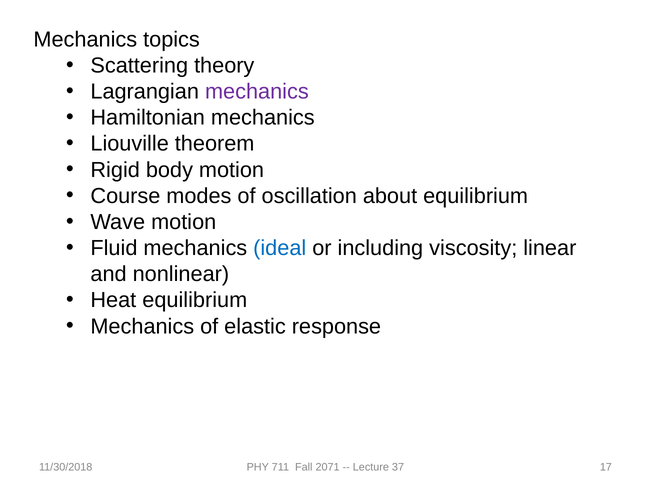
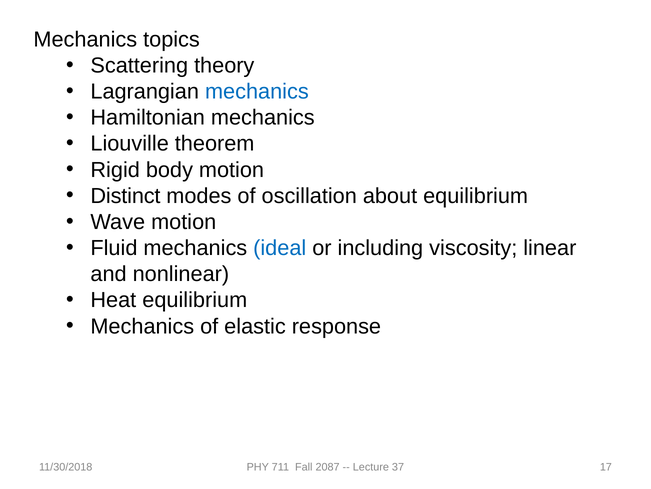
mechanics colour: purple -> blue (257, 92)
Course: Course -> Distinct (125, 196)
2071: 2071 -> 2087 (328, 466)
